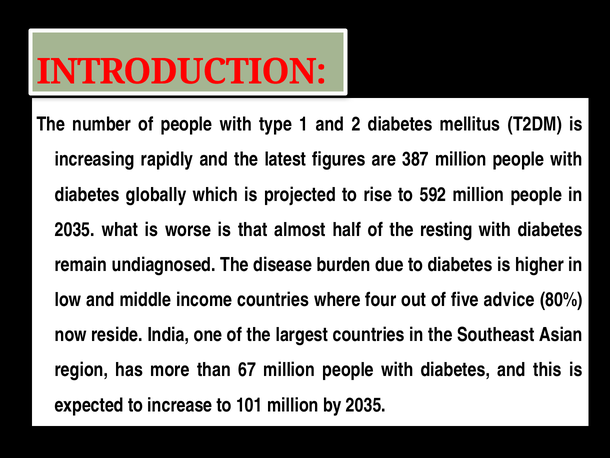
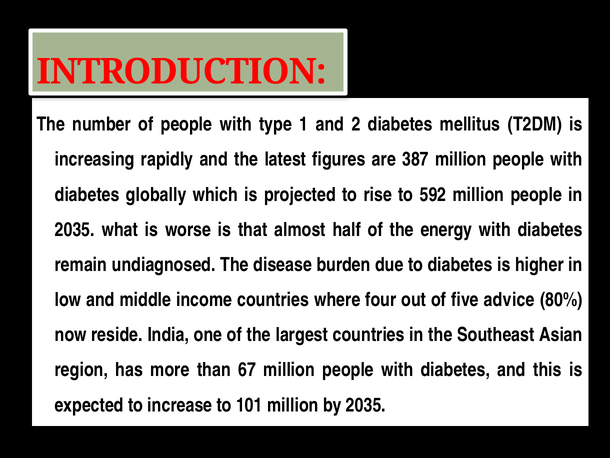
resting: resting -> energy (446, 229)
